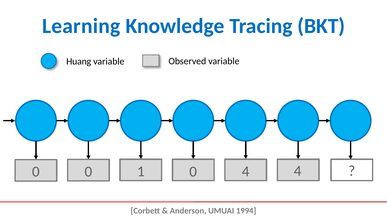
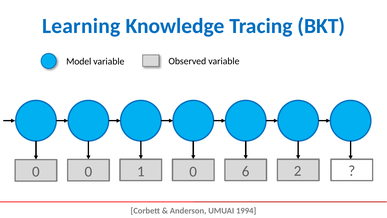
Huang: Huang -> Model (79, 61)
4: 4 -> 6 (246, 171)
4: 4 -> 2 (298, 171)
